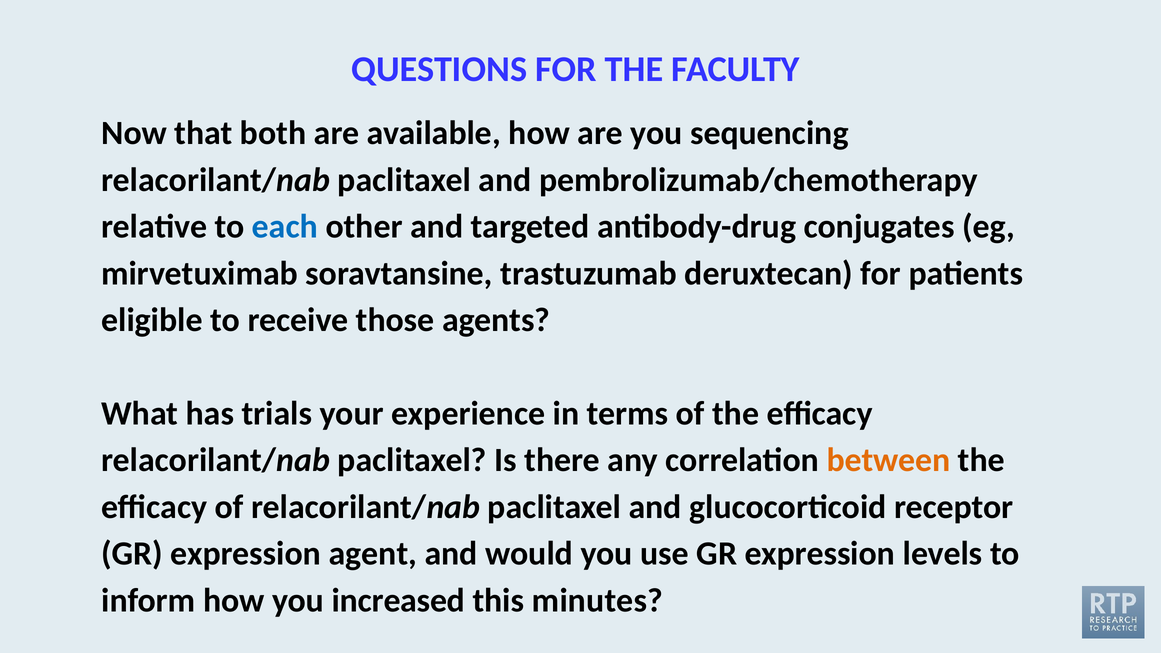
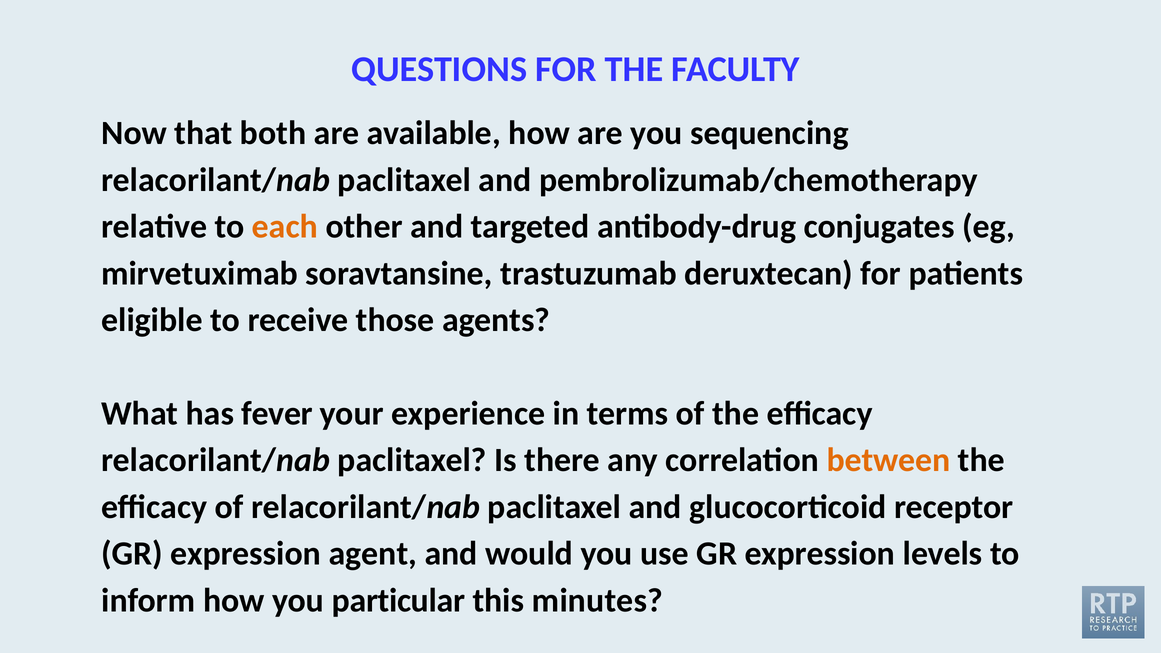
each colour: blue -> orange (285, 227)
trials: trials -> fever (277, 414)
increased: increased -> particular (399, 601)
